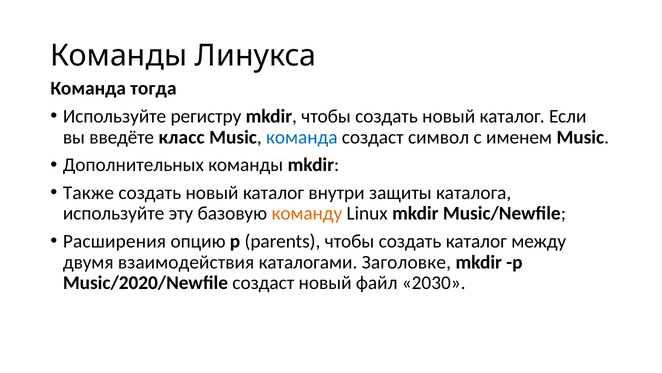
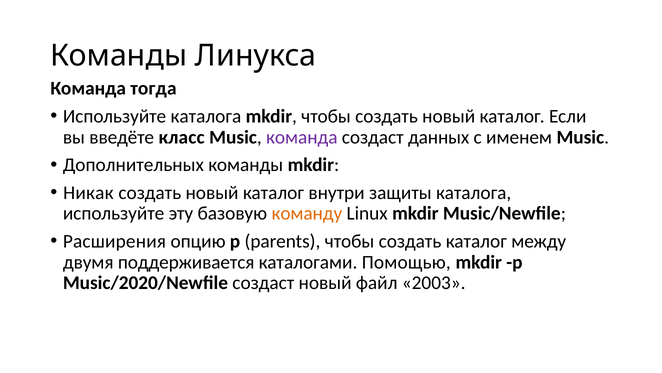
Используйте регистру: регистру -> каталога (206, 116)
команда colour: blue -> purple (302, 137)
символ: символ -> данных (439, 137)
Также: Также -> Никак (88, 192)
взаимодействия: взаимодействия -> поддерживается (186, 262)
Заголовке: Заголовке -> Помощью (406, 262)
2030: 2030 -> 2003 (434, 282)
